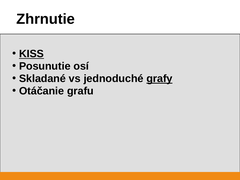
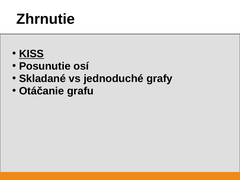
grafy underline: present -> none (159, 79)
